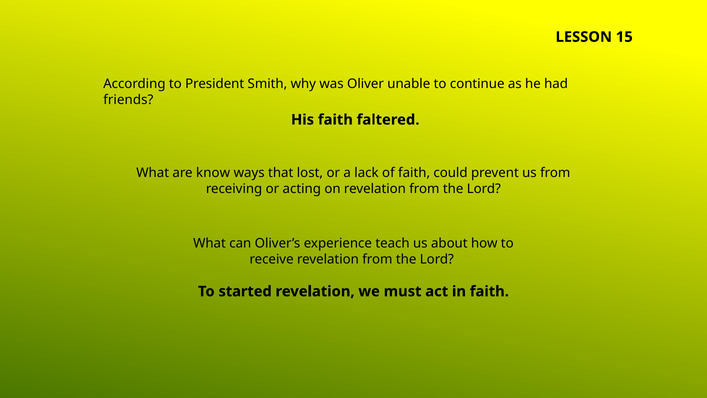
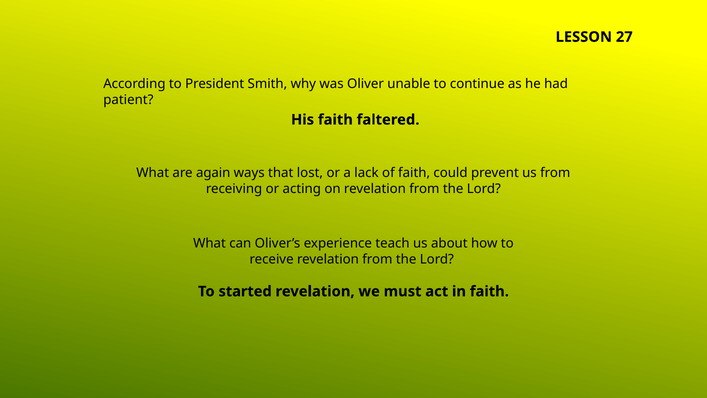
15: 15 -> 27 (624, 37)
friends: friends -> patient (128, 100)
know: know -> again (213, 173)
